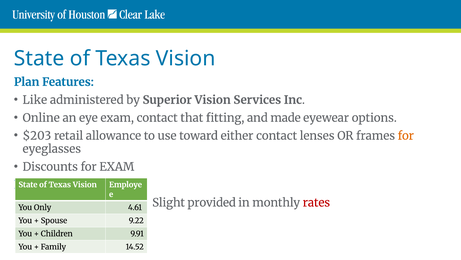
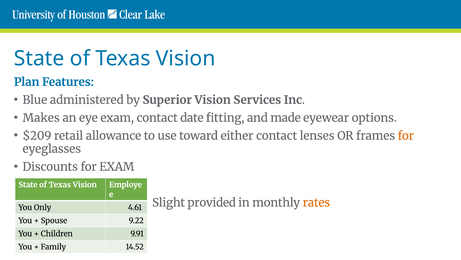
Like: Like -> Blue (35, 100)
Online: Online -> Makes (41, 118)
that: that -> date (192, 118)
$203: $203 -> $209 (37, 136)
rates colour: red -> orange (316, 202)
